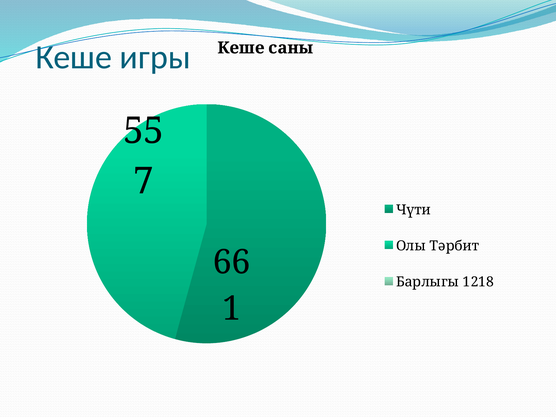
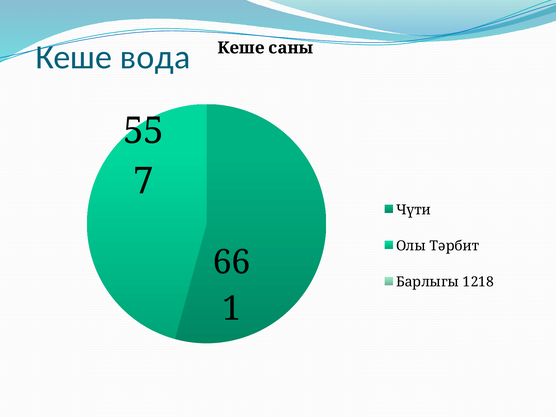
игры: игры -> вода (155, 57)
